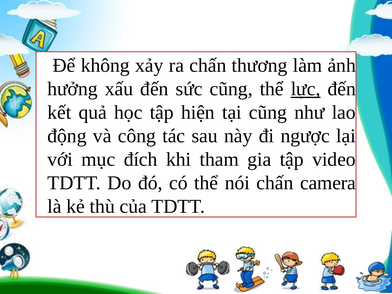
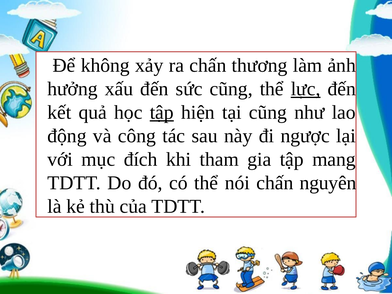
tập underline: none -> present (162, 112)
video: video -> mang (334, 159)
camera: camera -> nguyên (328, 183)
